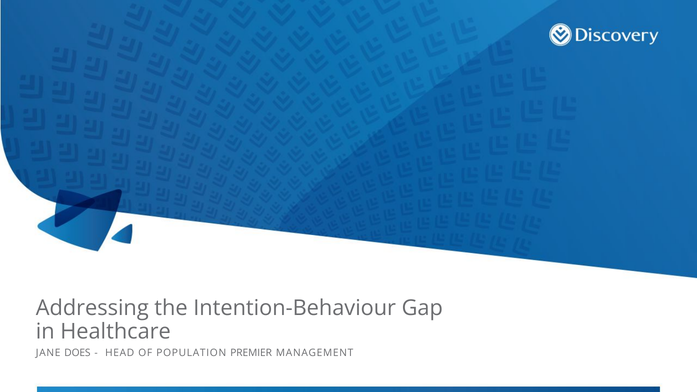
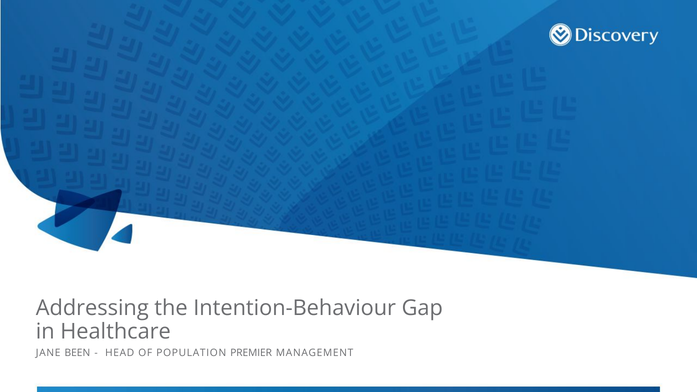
DOES: DOES -> BEEN (77, 353)
